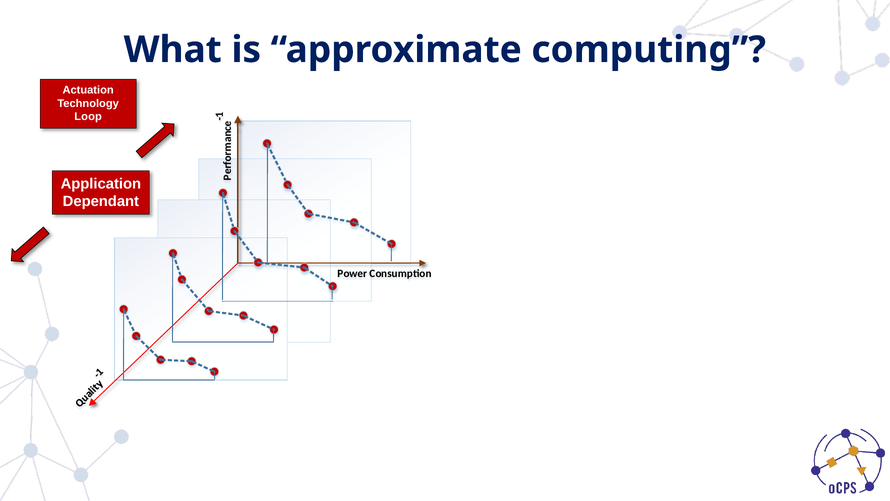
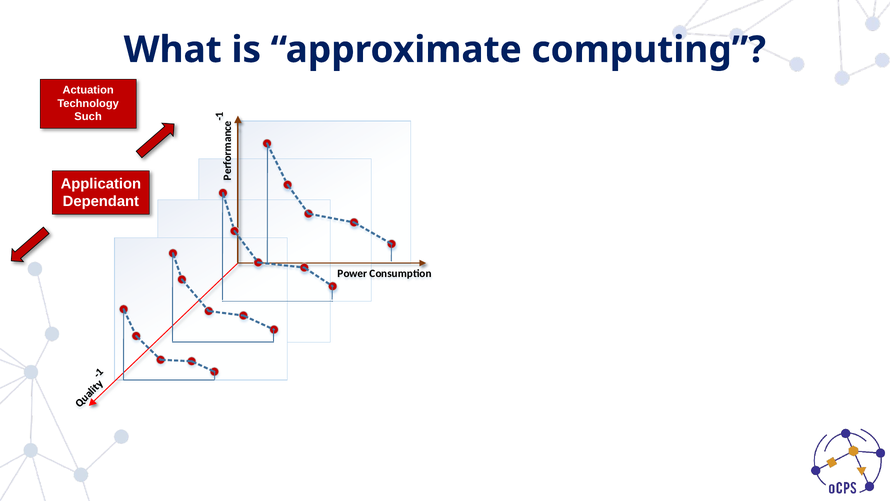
Loop: Loop -> Such (88, 117)
